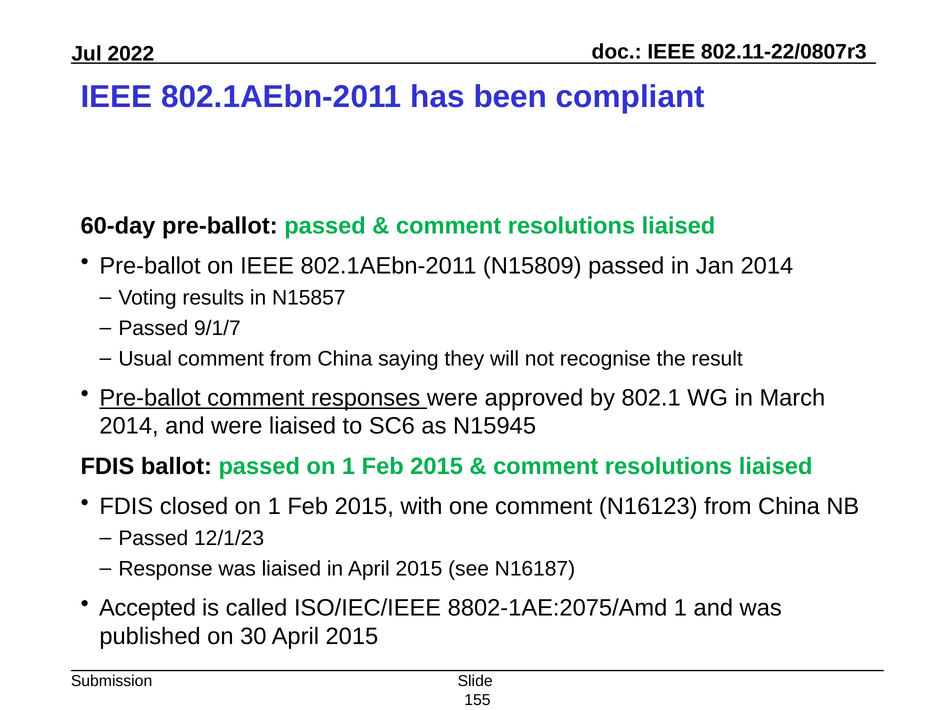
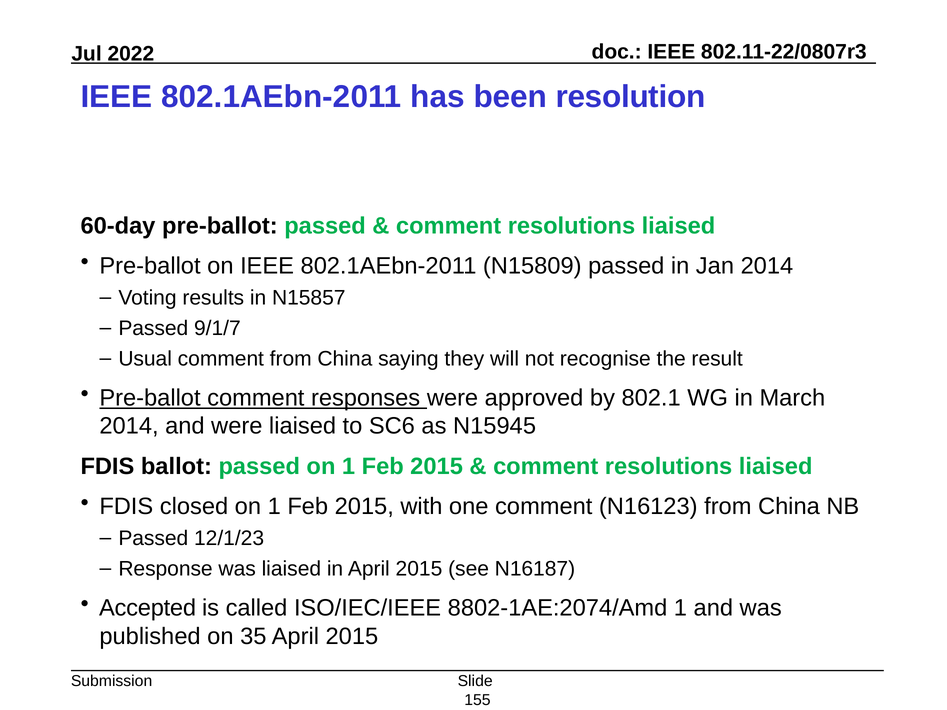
compliant: compliant -> resolution (631, 97)
8802-1AE:2075/Amd: 8802-1AE:2075/Amd -> 8802-1AE:2074/Amd (558, 608)
30: 30 -> 35 (253, 636)
